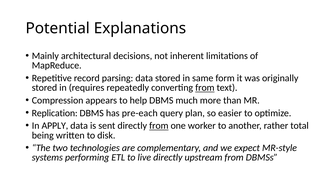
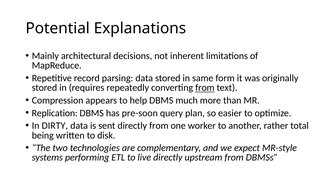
pre-each: pre-each -> pre-soon (140, 113)
APPLY: APPLY -> DIRTY (55, 125)
from underline: present -> none (159, 125)
